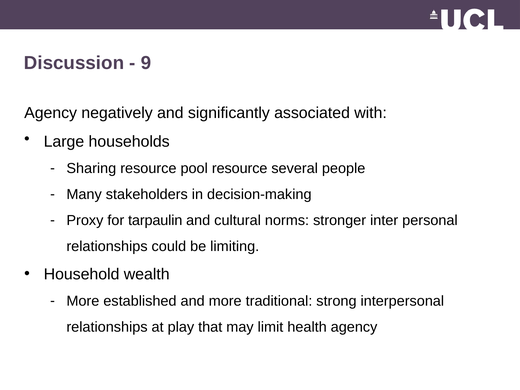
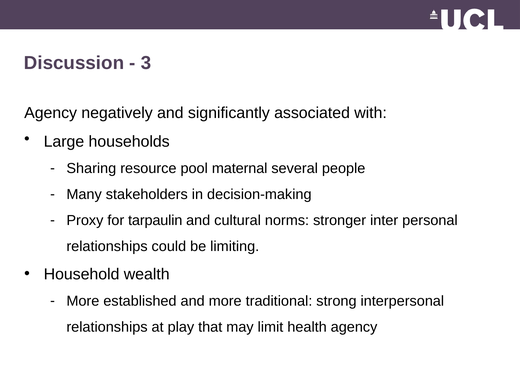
9: 9 -> 3 (146, 63)
pool resource: resource -> maternal (240, 168)
